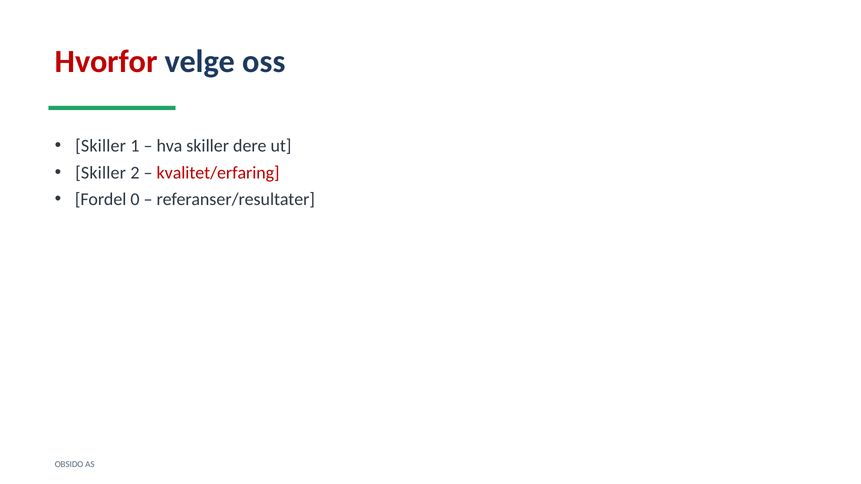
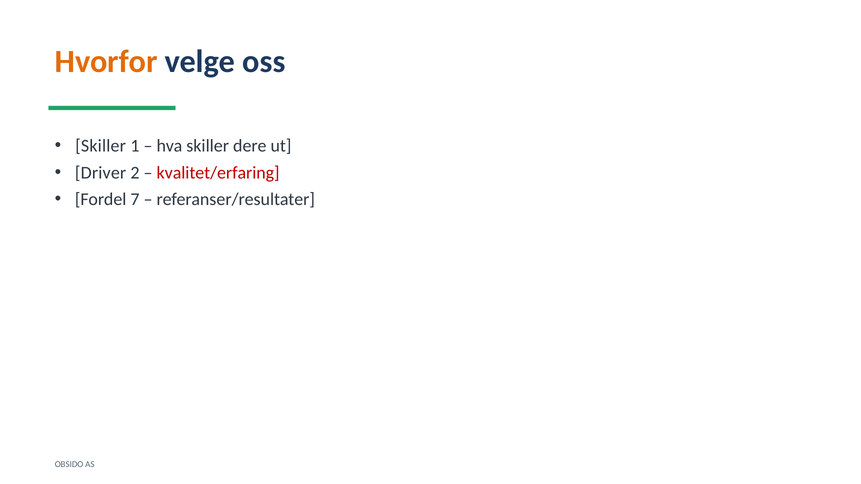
Hvorfor colour: red -> orange (106, 61)
Skiller: Skiller -> Driver (101, 173)
0: 0 -> 7 (135, 200)
